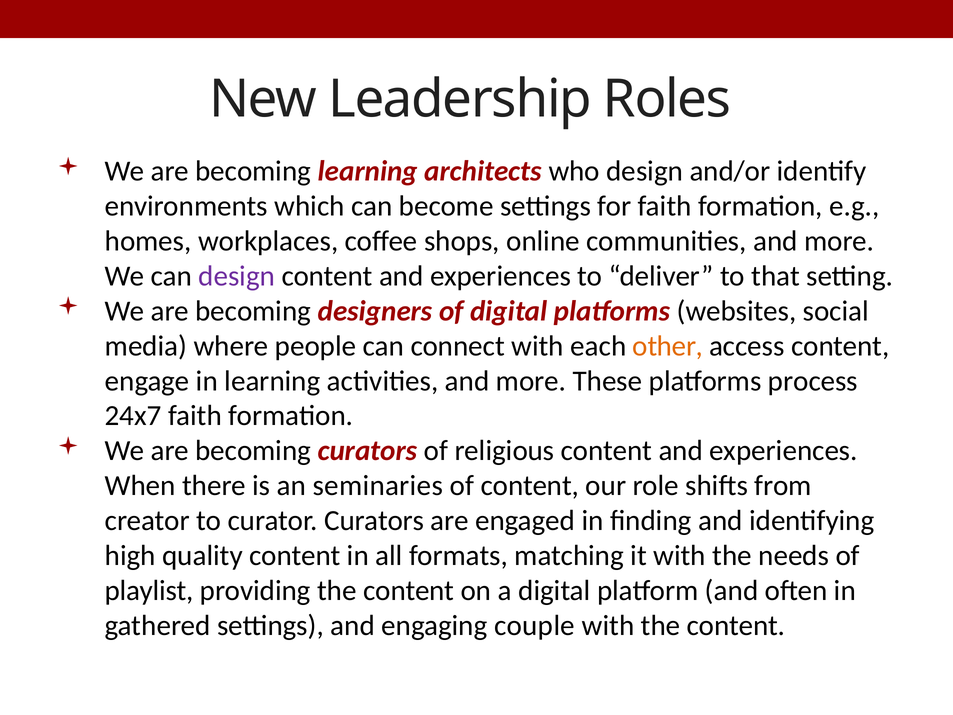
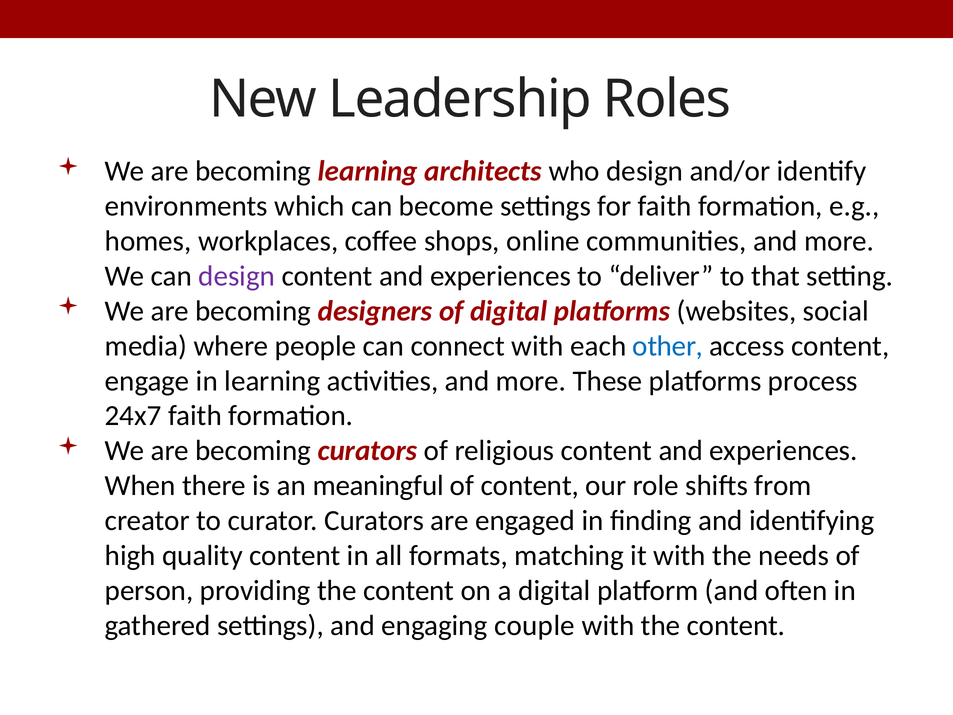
other colour: orange -> blue (668, 346)
seminaries: seminaries -> meaningful (378, 486)
playlist: playlist -> person (149, 590)
